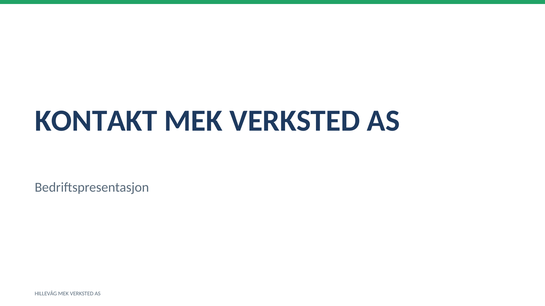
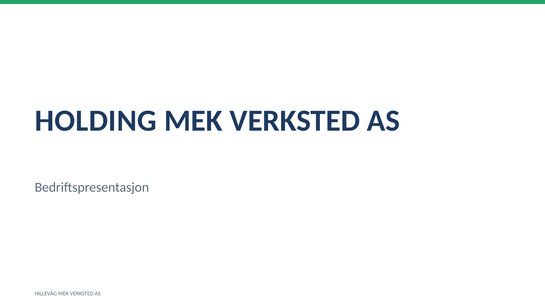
KONTAKT: KONTAKT -> HOLDING (96, 121)
